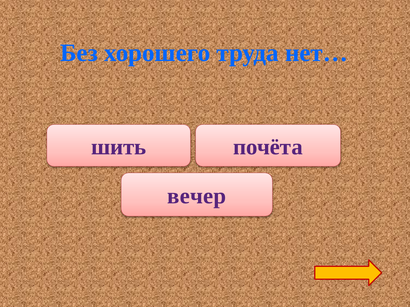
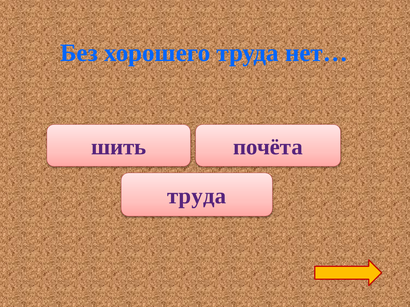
вечер: вечер -> труда (197, 196)
